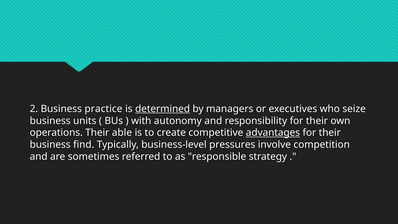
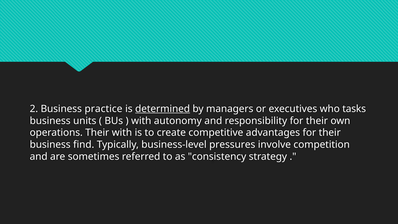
seize: seize -> tasks (354, 109)
Their able: able -> with (122, 133)
advantages underline: present -> none (273, 133)
responsible: responsible -> consistency (217, 156)
